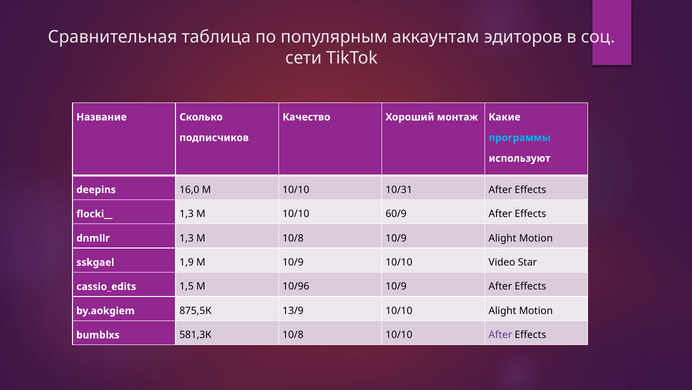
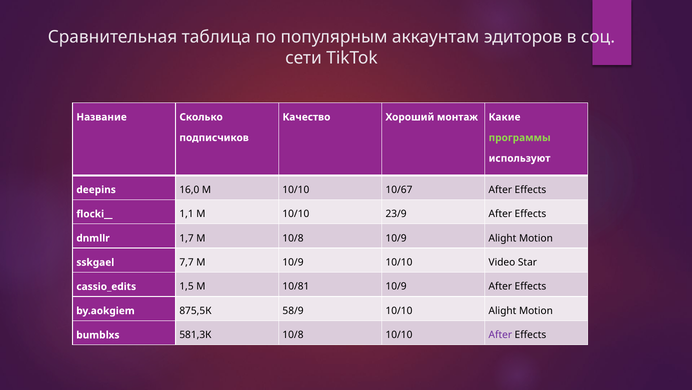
программы colour: light blue -> light green (520, 137)
10/31: 10/31 -> 10/67 (399, 189)
1,3: 1,3 -> 1,1 (187, 214)
60/9: 60/9 -> 23/9 (396, 214)
dnmllr 1,3: 1,3 -> 1,7 (187, 238)
1,9: 1,9 -> 7,7 (187, 262)
10/96: 10/96 -> 10/81 (296, 286)
13/9: 13/9 -> 58/9 (293, 310)
